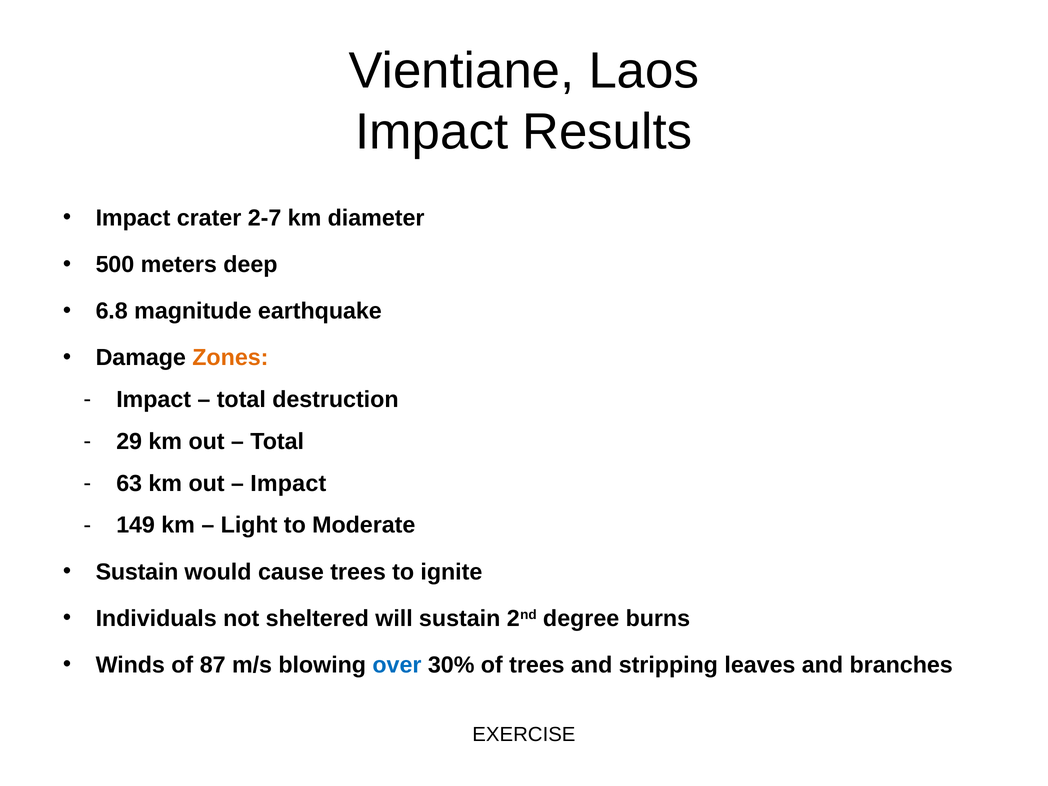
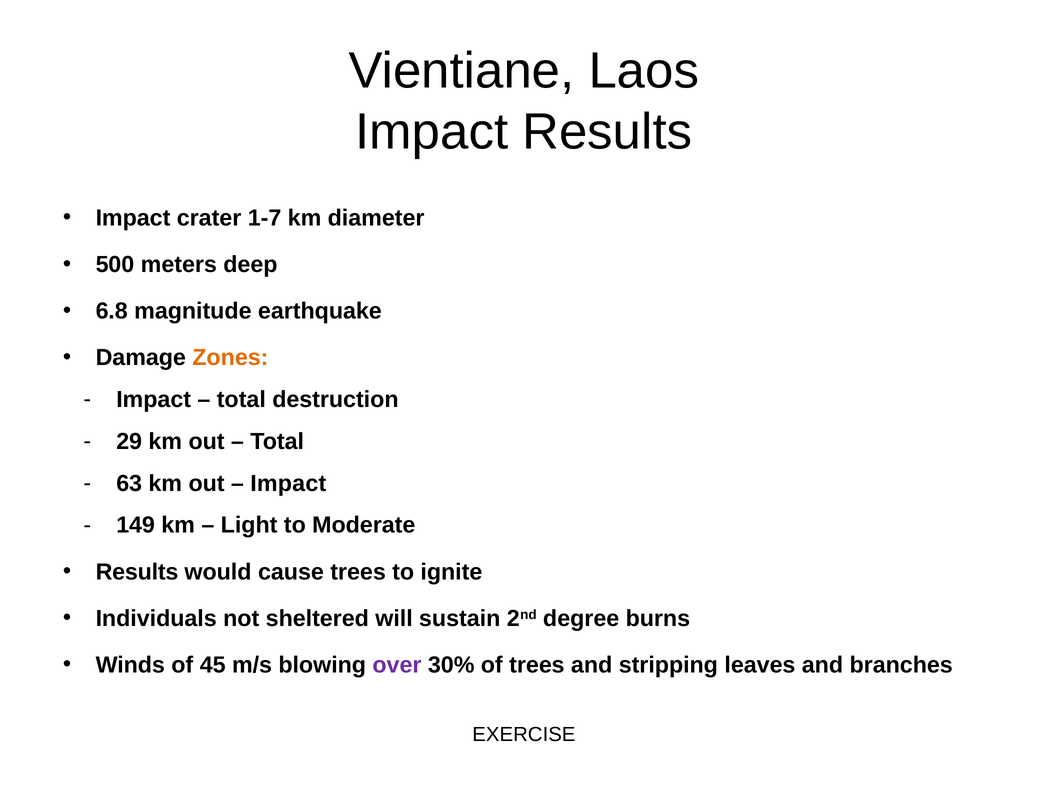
2-7: 2-7 -> 1-7 (265, 218)
Sustain: Sustain -> Results (137, 572)
87: 87 -> 45 (213, 665)
over colour: blue -> purple (397, 665)
